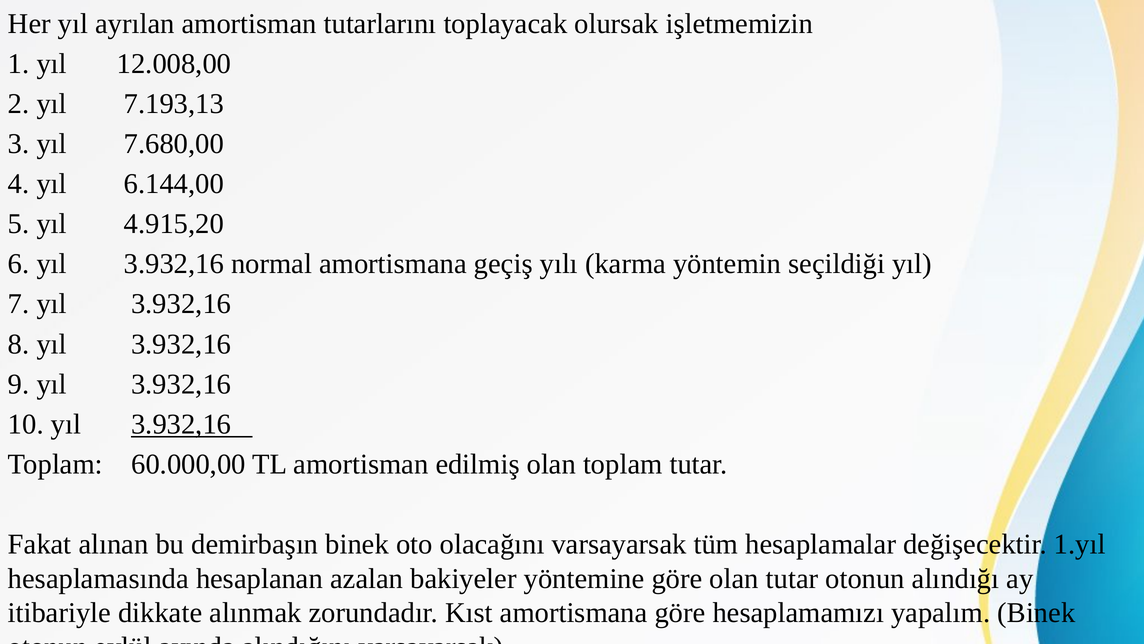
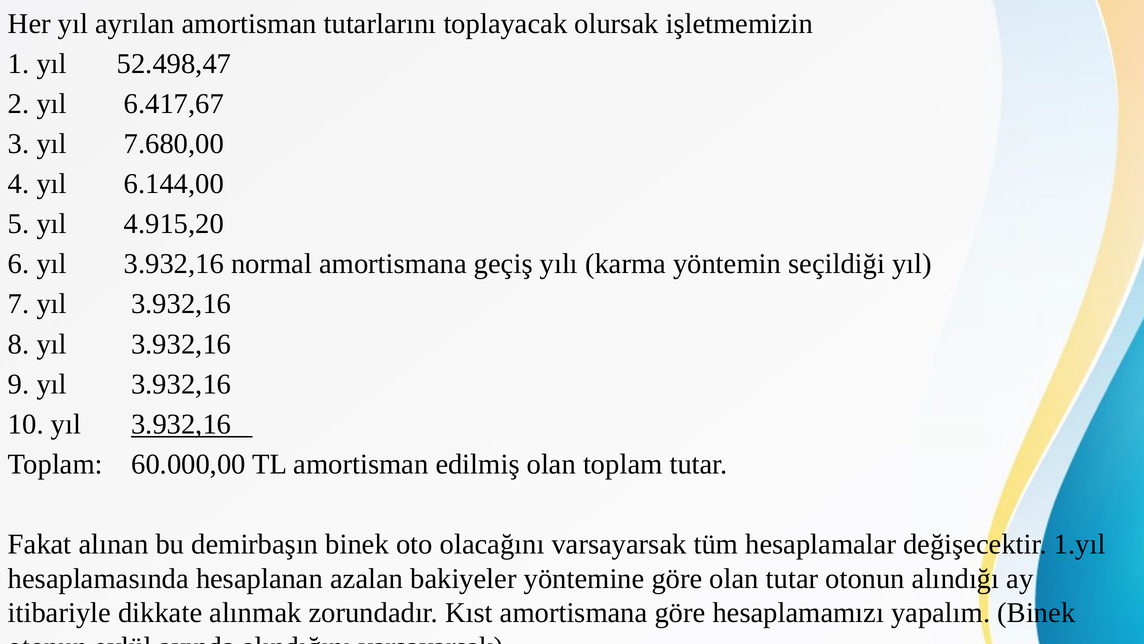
12.008,00: 12.008,00 -> 52.498,47 (174, 64)
7.193,13: 7.193,13 -> 6.417,67 (174, 104)
